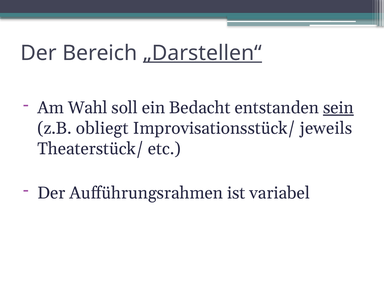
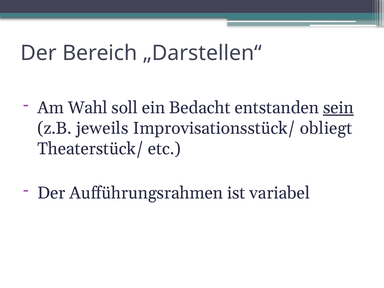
„Darstellen“ underline: present -> none (202, 53)
obliegt: obliegt -> jeweils (102, 128)
jeweils: jeweils -> obliegt (326, 128)
